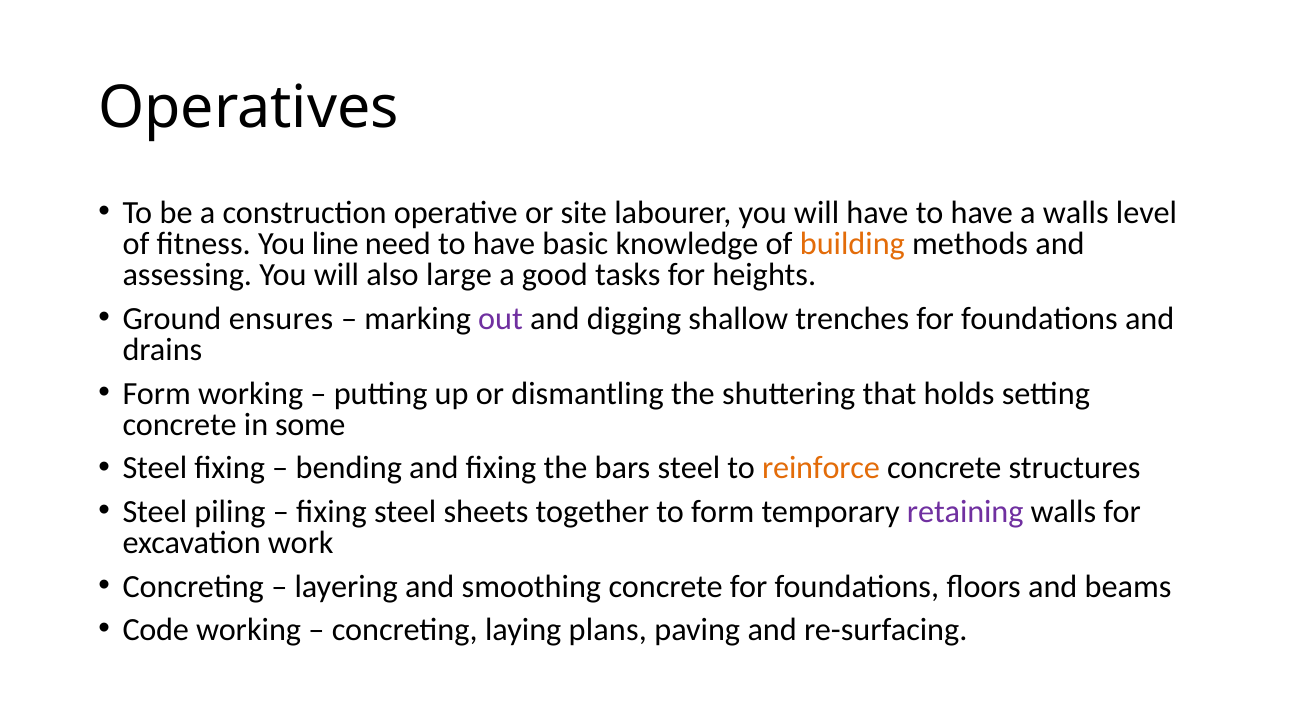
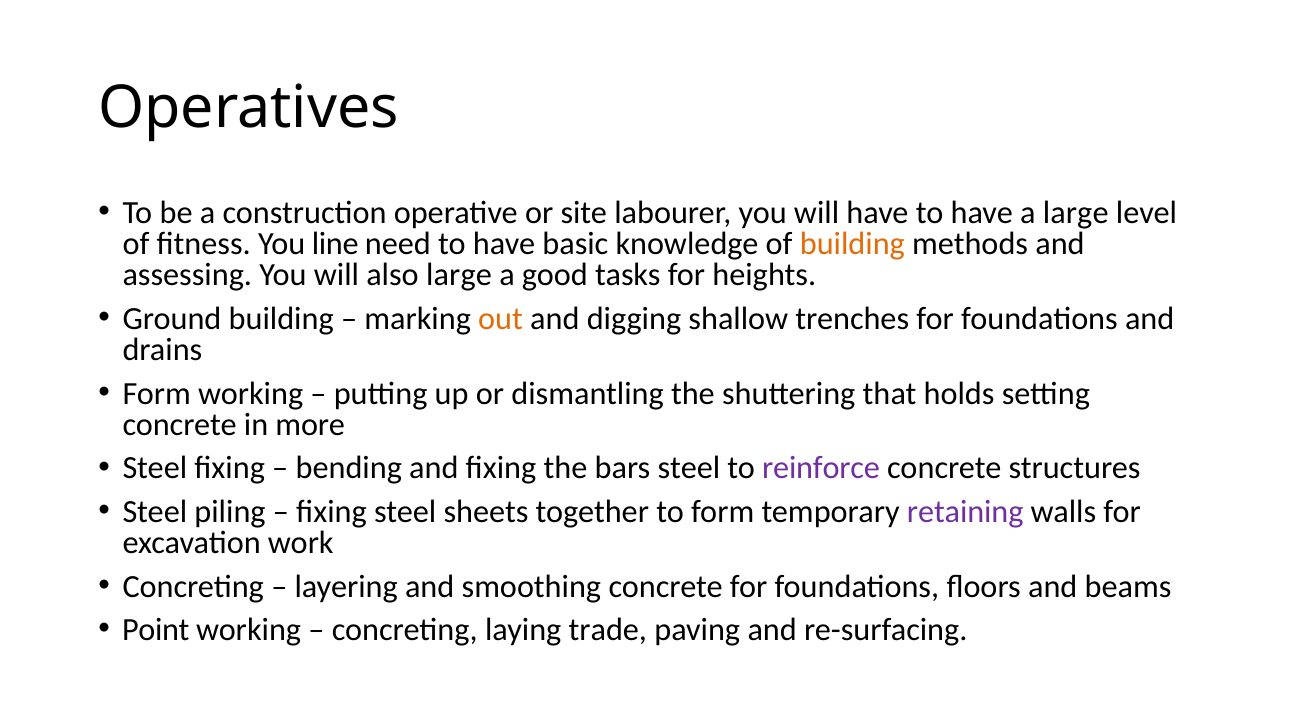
a walls: walls -> large (1076, 212)
Ground ensures: ensures -> building (281, 319)
out colour: purple -> orange (501, 319)
some: some -> more (310, 425)
reinforce colour: orange -> purple (821, 468)
Code: Code -> Point (156, 630)
plans: plans -> trade (608, 630)
